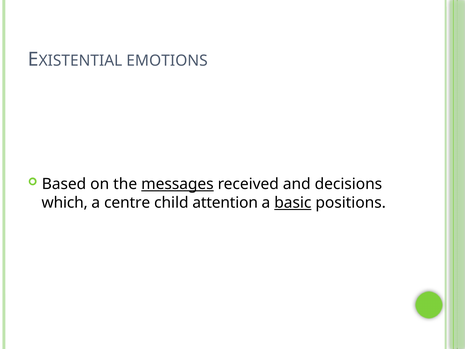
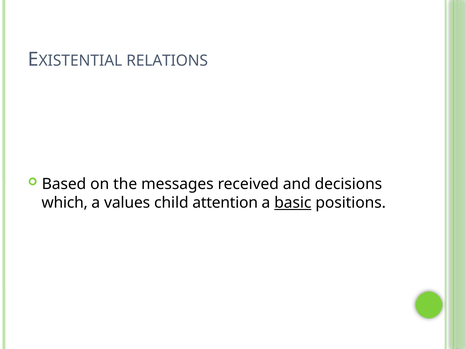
EMOTIONS: EMOTIONS -> RELATIONS (167, 61)
messages underline: present -> none (177, 184)
centre: centre -> values (127, 203)
